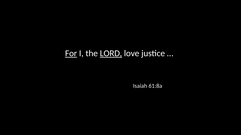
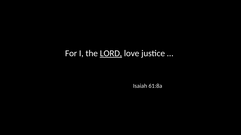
For underline: present -> none (71, 54)
